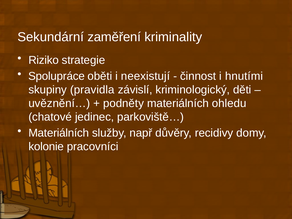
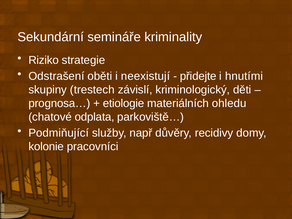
zaměření: zaměření -> semináře (114, 37)
Spolupráce: Spolupráce -> Odstrašení (56, 76)
činnost: činnost -> přidejte (198, 76)
pravidla: pravidla -> trestech (92, 90)
uvěznění…: uvěznění… -> prognosa… (59, 103)
podněty: podněty -> etiologie (124, 103)
jedinec: jedinec -> odplata (95, 117)
Materiálních: Materiálních -> Podmiňující (59, 133)
